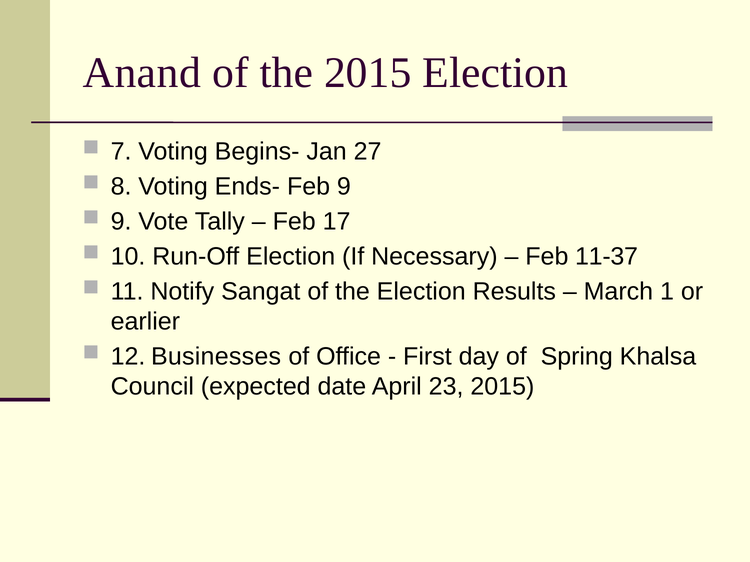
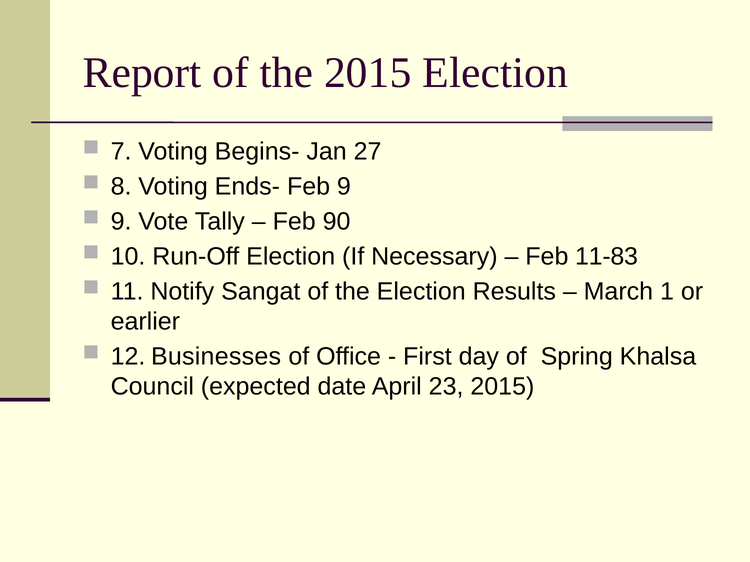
Anand: Anand -> Report (142, 73)
17: 17 -> 90 (337, 222)
11-37: 11-37 -> 11-83 (607, 257)
